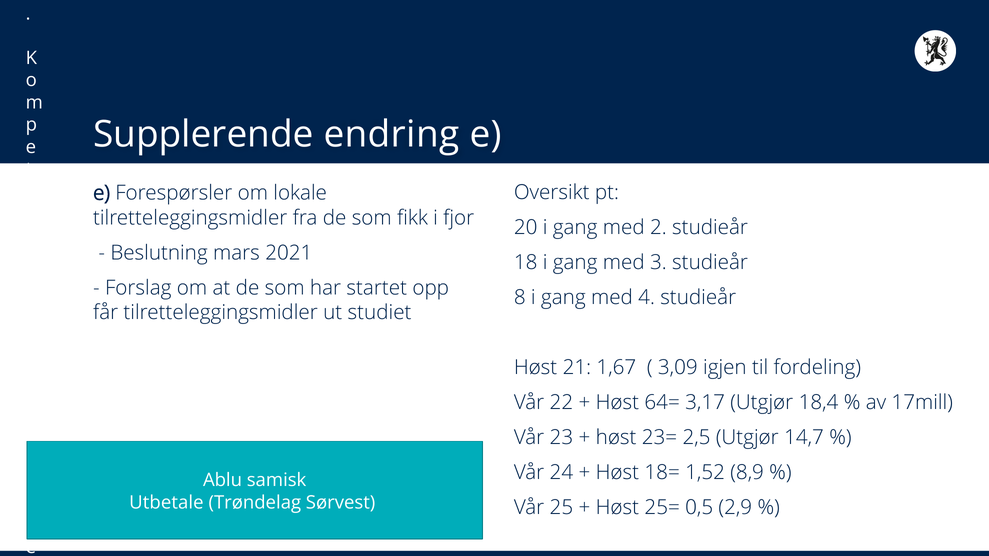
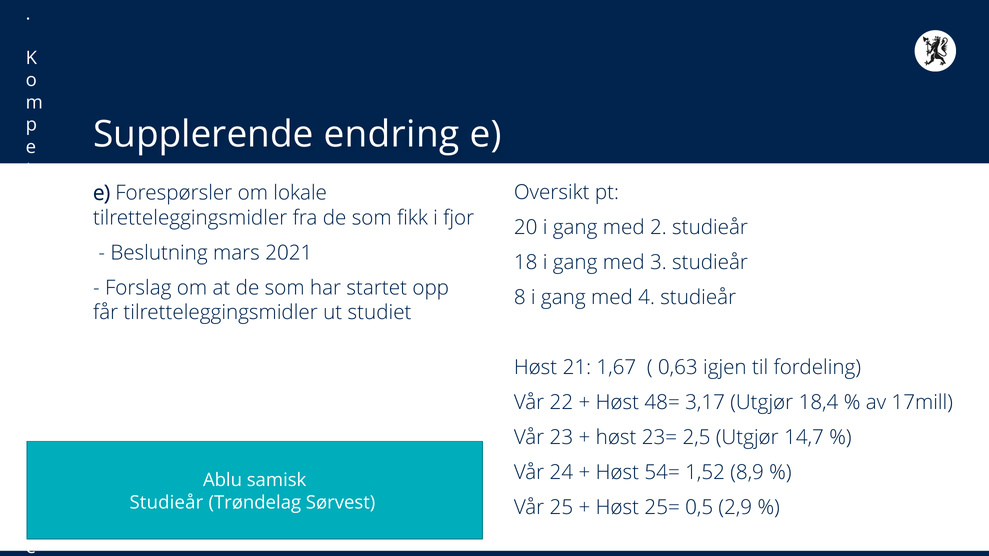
3,09: 3,09 -> 0,63 (678, 368)
64=: 64= -> 48= (662, 403)
18=: 18= -> 54= (662, 473)
Utbetale: Utbetale -> Studieår (166, 503)
